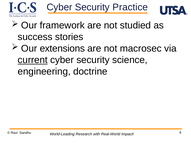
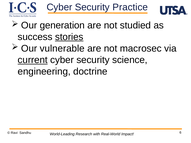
framework: framework -> generation (62, 25)
stories underline: none -> present (69, 37)
extensions: extensions -> vulnerable (62, 48)
